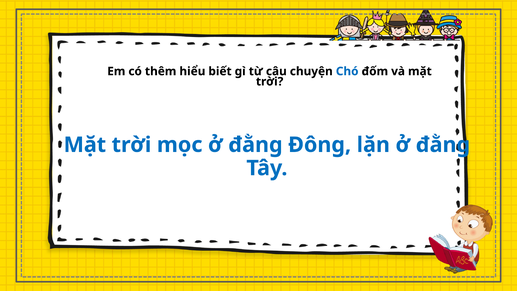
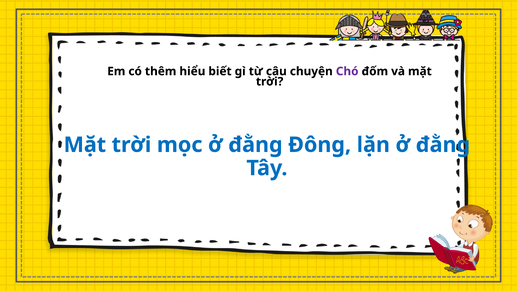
Chó colour: blue -> purple (347, 71)
